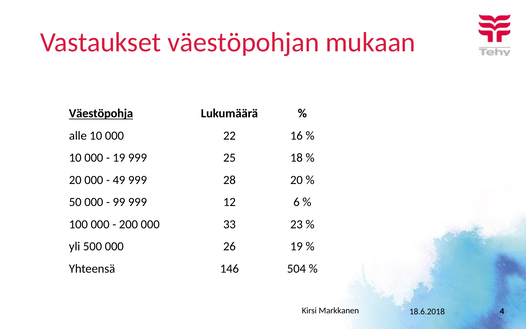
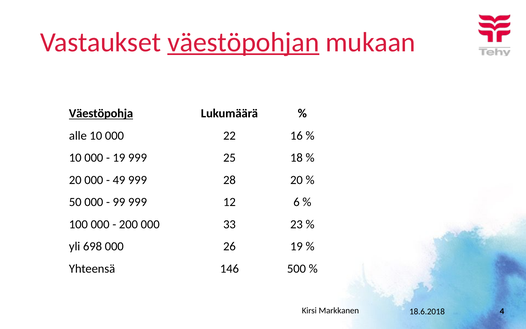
väestöpohjan underline: none -> present (243, 42)
500: 500 -> 698 (93, 246)
504: 504 -> 500 (296, 268)
